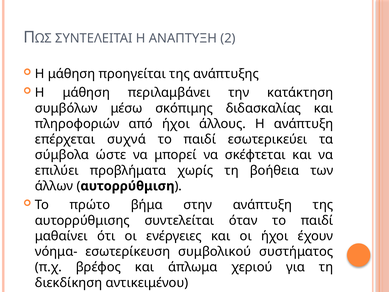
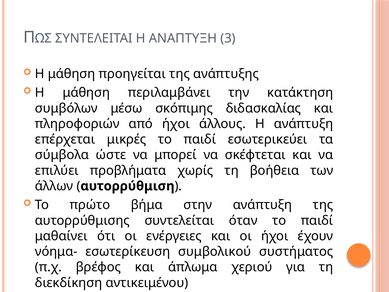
2: 2 -> 3 (228, 38)
συχνά: συχνά -> μικρές (127, 139)
